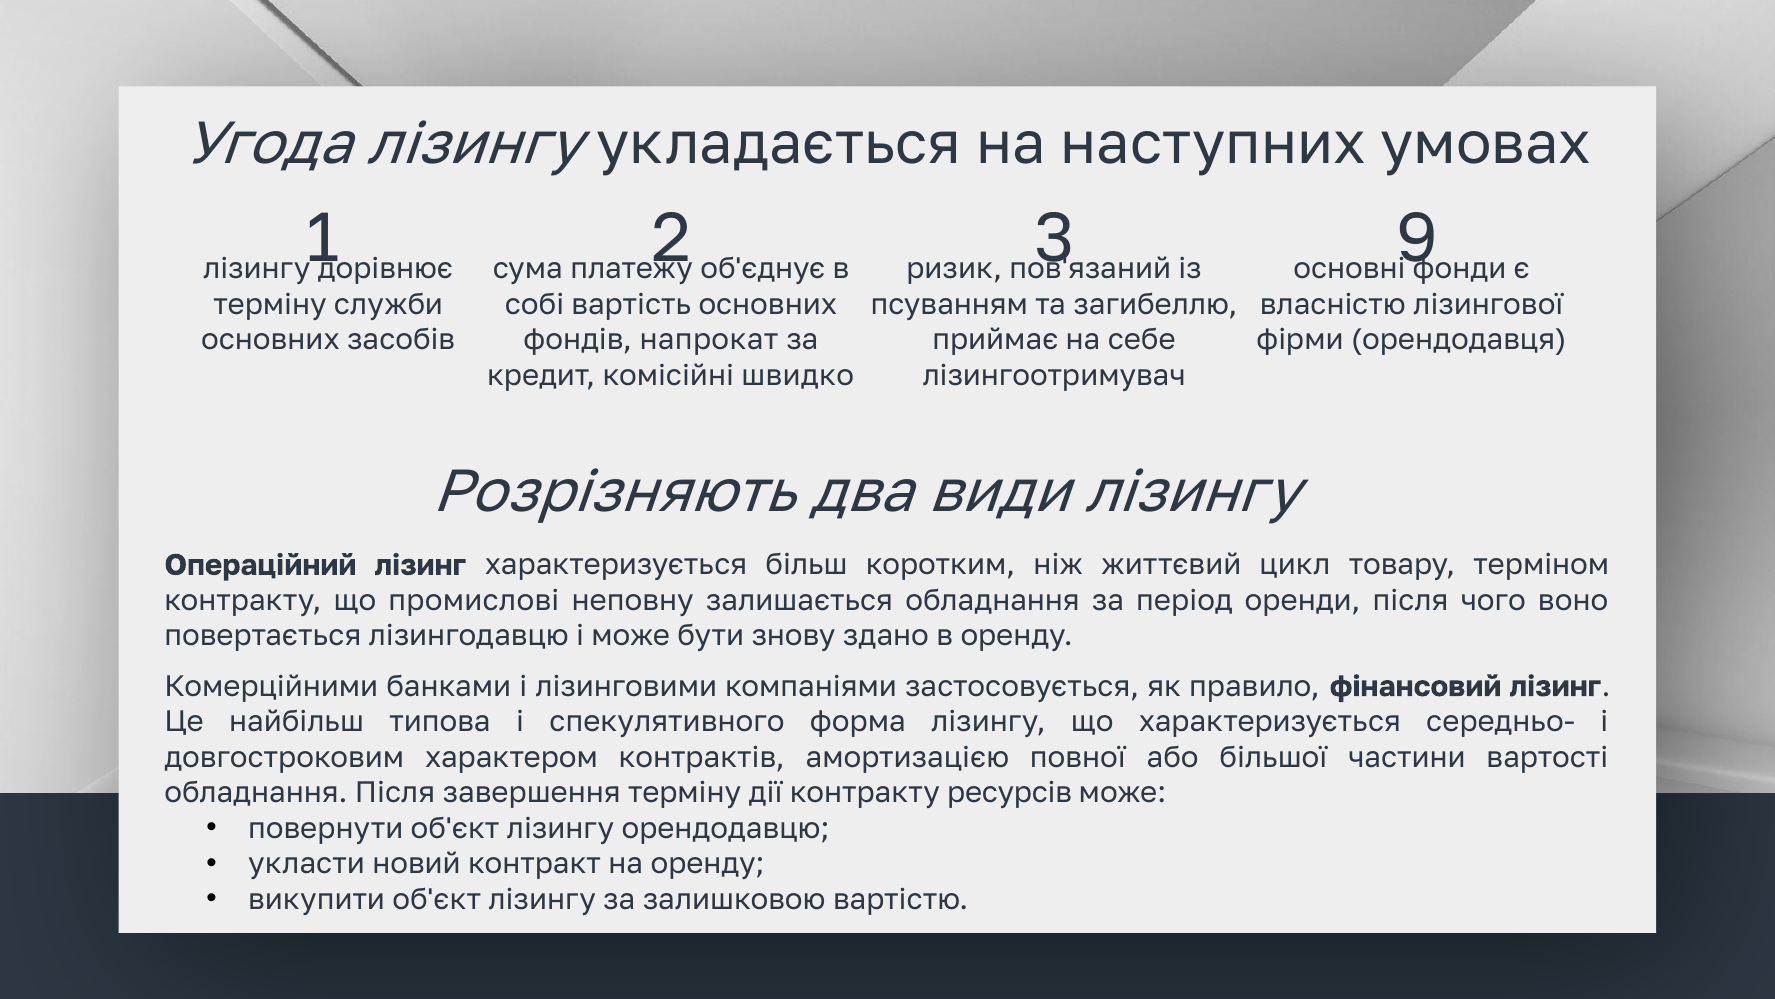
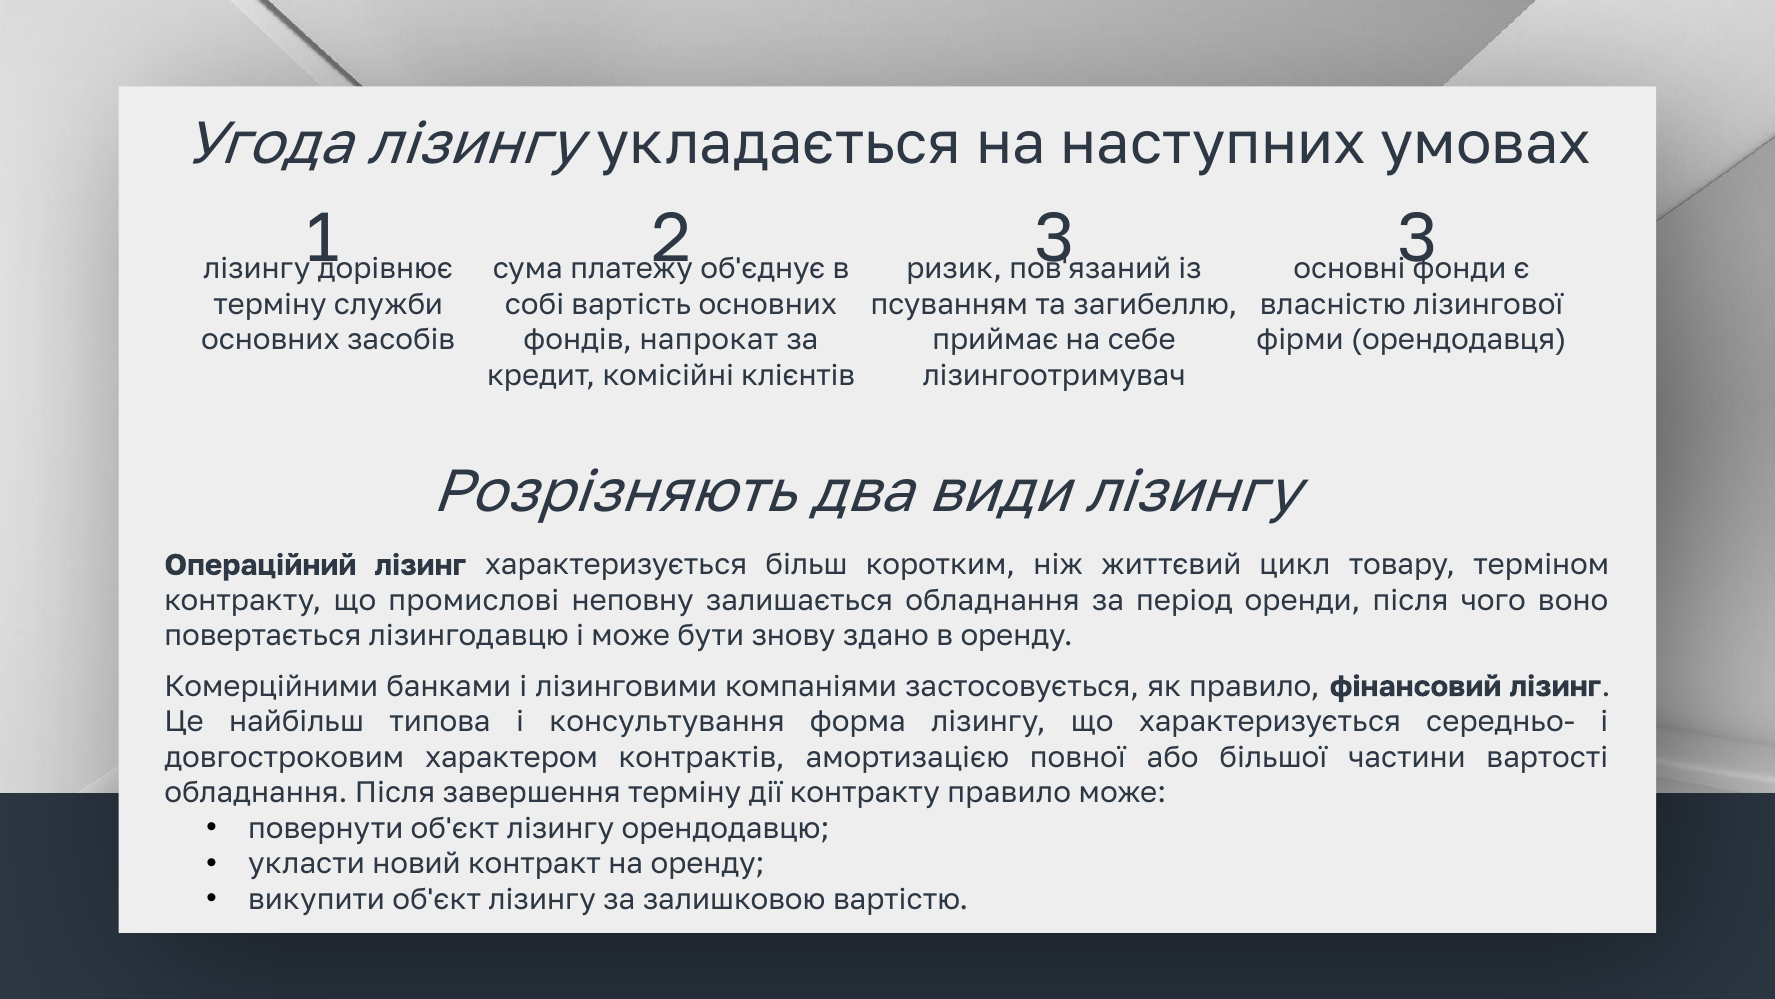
2 9: 9 -> 3 (1418, 238)
швидко: швидко -> клієнтів (798, 375)
спекулятивного: спекулятивного -> консультування (667, 721)
контракту ресурсів: ресурсів -> правило (1009, 792)
